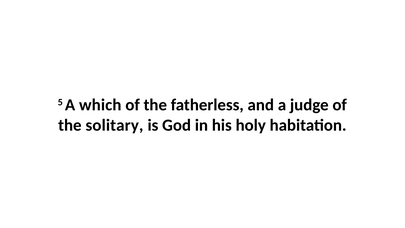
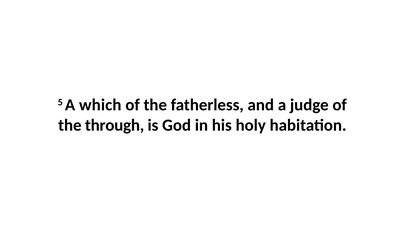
solitary: solitary -> through (115, 125)
